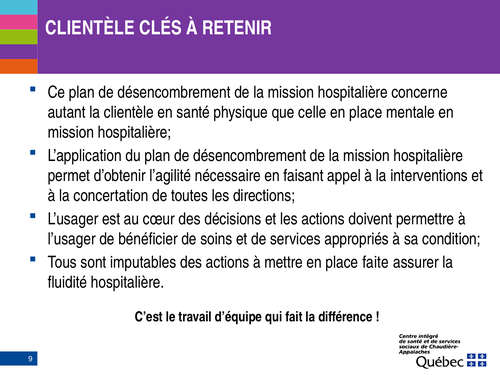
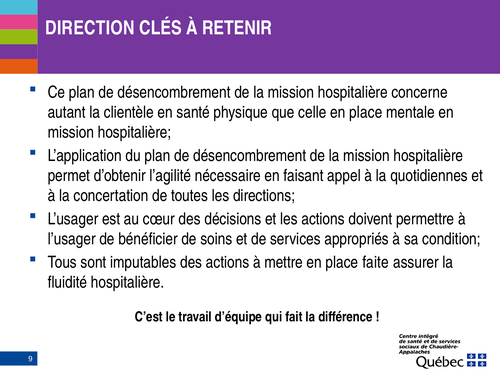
CLIENTÈLE: CLIENTÈLE -> DIRECTION (90, 28)
interventions: interventions -> quotidiennes (429, 176)
